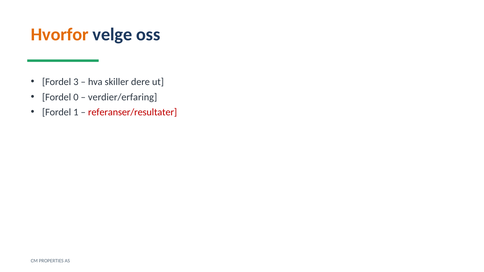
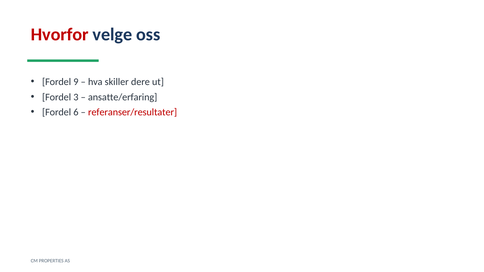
Hvorfor colour: orange -> red (60, 35)
3: 3 -> 9 (76, 82)
0: 0 -> 3 (76, 97)
verdier/erfaring: verdier/erfaring -> ansatte/erfaring (123, 97)
1: 1 -> 6 (76, 112)
